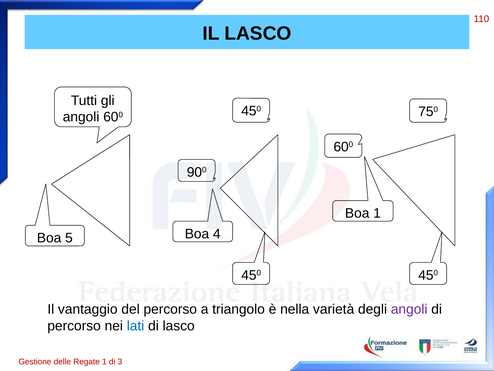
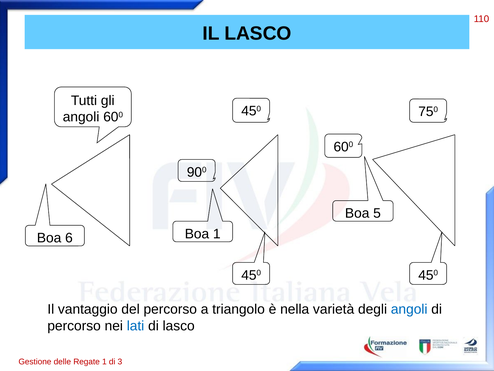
Boa 1: 1 -> 5 (377, 213)
5: 5 -> 6 (69, 238)
Boa 4: 4 -> 1 (217, 234)
angoli colour: purple -> blue (409, 309)
